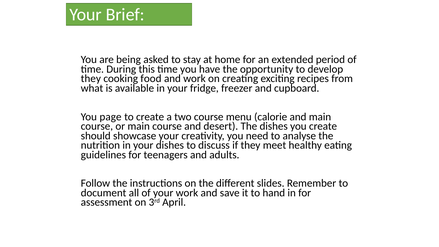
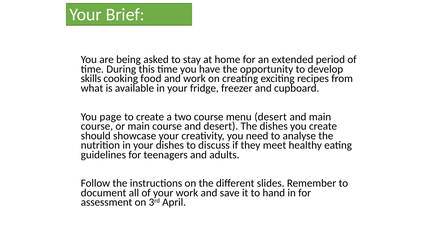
they: they -> skills (91, 79)
menu calorie: calorie -> desert (271, 117)
